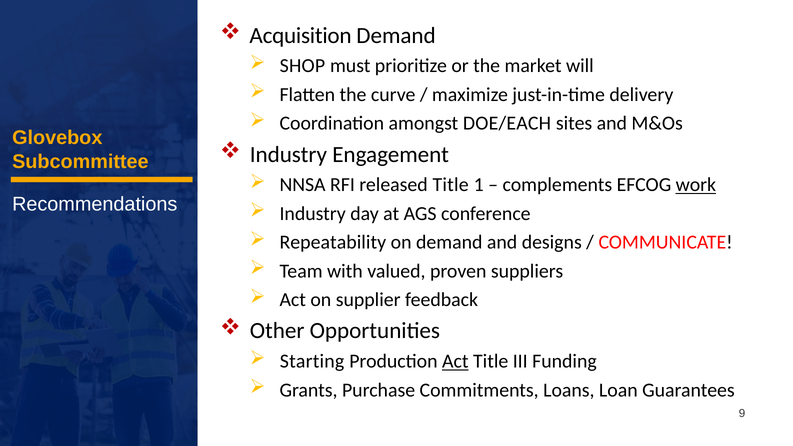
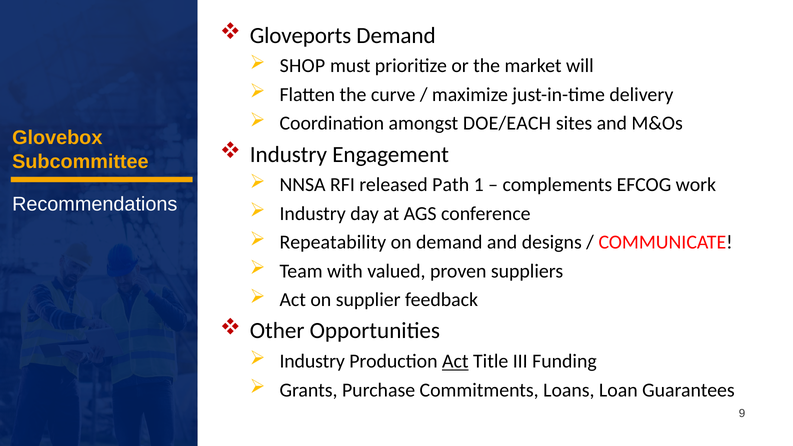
Acquisition: Acquisition -> Gloveports (301, 35)
released Title: Title -> Path (451, 185)
work underline: present -> none (696, 185)
Starting: Starting -> Industry (312, 361)
